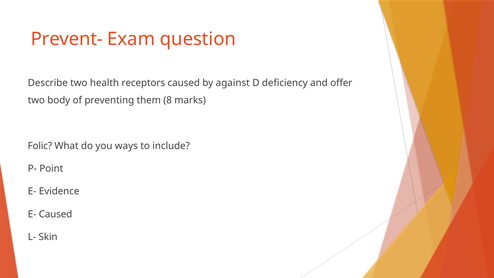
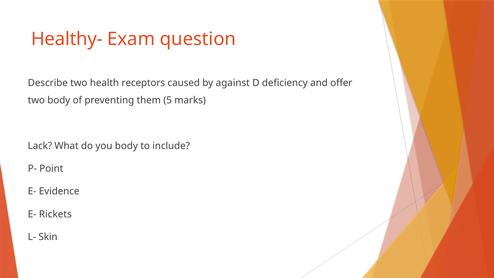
Prevent-: Prevent- -> Healthy- (67, 39)
8: 8 -> 5 (168, 100)
Folic: Folic -> Lack (40, 146)
you ways: ways -> body (126, 146)
E- Caused: Caused -> Rickets (55, 214)
